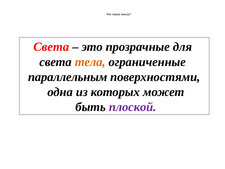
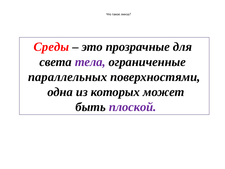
Света: Света -> Среды (51, 47)
тела colour: orange -> purple (90, 62)
параллельным: параллельным -> параллельных (68, 77)
